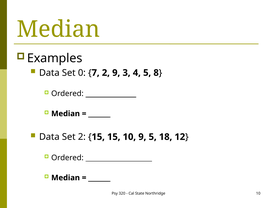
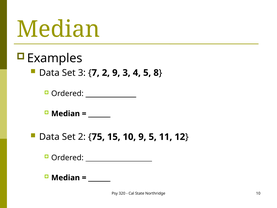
Set 0: 0 -> 3 (82, 73)
15: 15 -> 75 (98, 137)
18: 18 -> 11 (166, 137)
